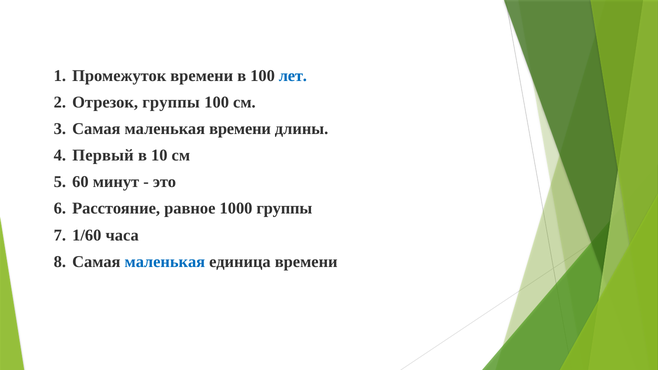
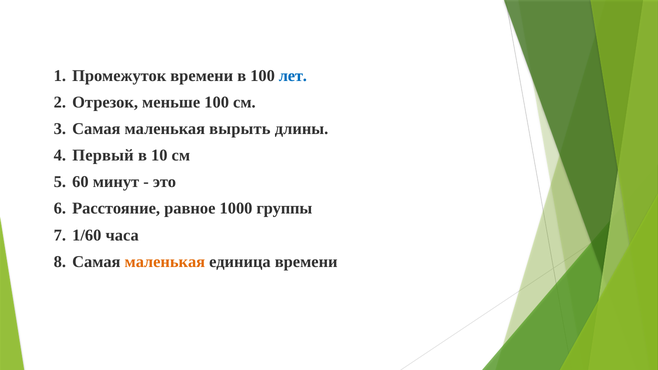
Отрезок группы: группы -> меньше (171, 102)
маленькая времени: времени -> вырыть (240, 129)
маленькая colour: blue -> orange (165, 262)
